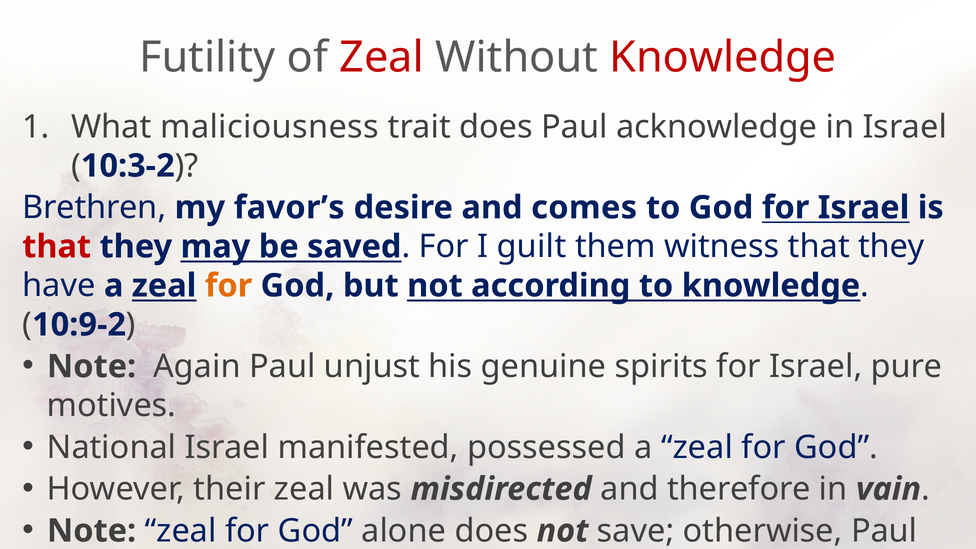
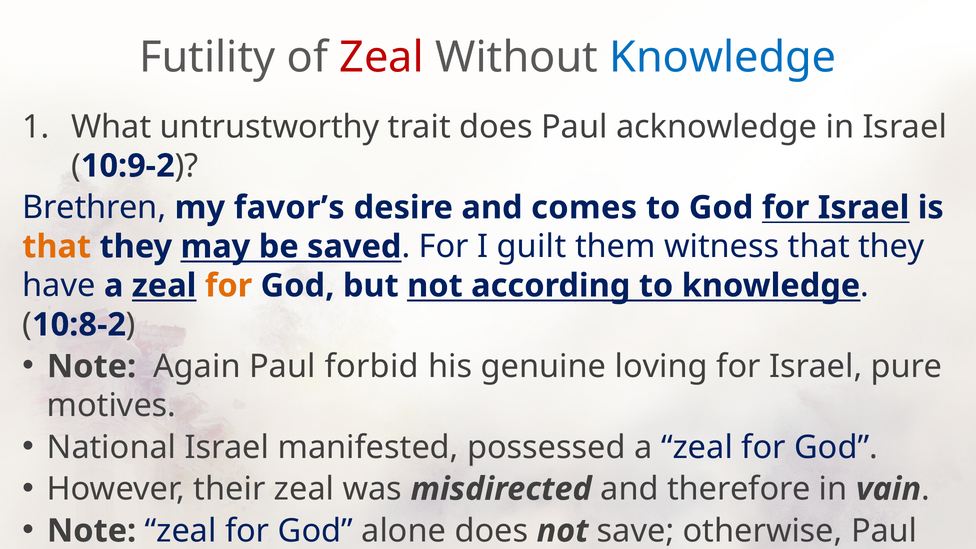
Knowledge colour: red -> blue (723, 57)
maliciousness: maliciousness -> untrustworthy (270, 127)
10:3-2: 10:3-2 -> 10:9-2 (128, 166)
that colour: red -> orange (57, 247)
10:9-2: 10:9-2 -> 10:8-2 (79, 325)
unjust: unjust -> forbid (372, 367)
spirits: spirits -> loving (661, 367)
